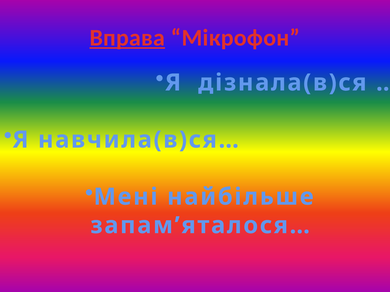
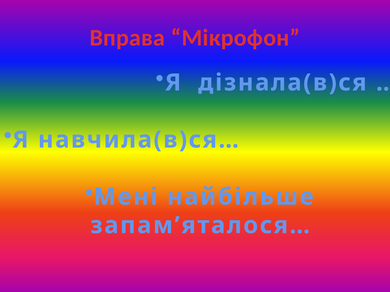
Вправа underline: present -> none (127, 38)
